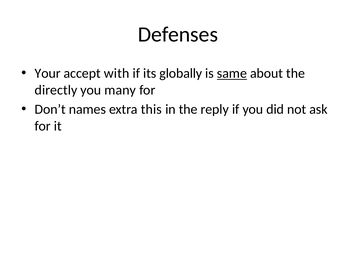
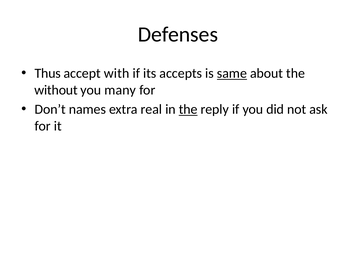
Your: Your -> Thus (48, 73)
globally: globally -> accepts (181, 73)
directly: directly -> without (56, 90)
this: this -> real (151, 109)
the underline: none -> present (188, 109)
